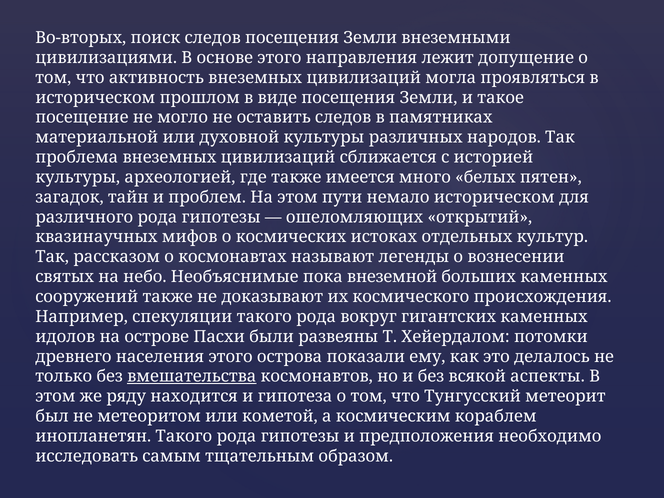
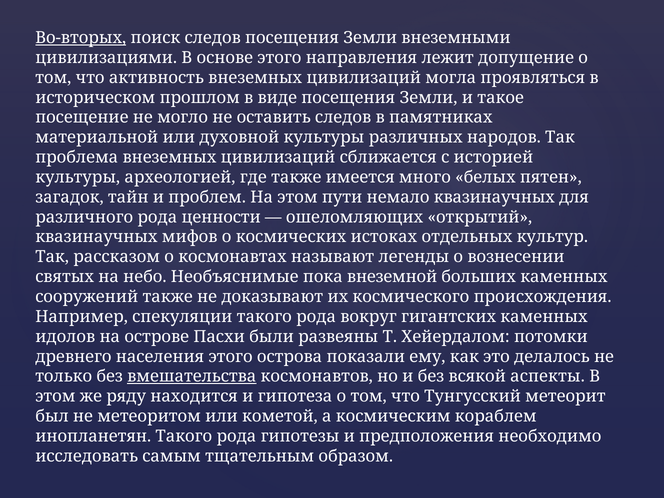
Во-вторых underline: none -> present (81, 38)
немало историческом: историческом -> квазинаучных (494, 197)
различного рода гипотезы: гипотезы -> ценности (221, 217)
